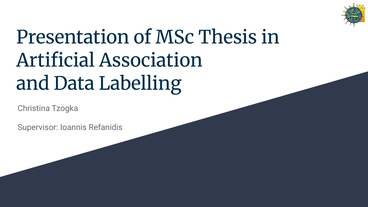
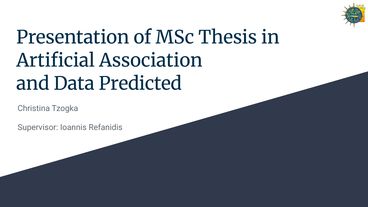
Labelling: Labelling -> Predicted (140, 84)
